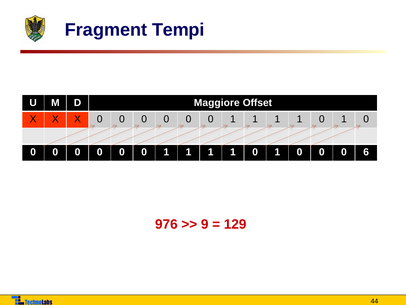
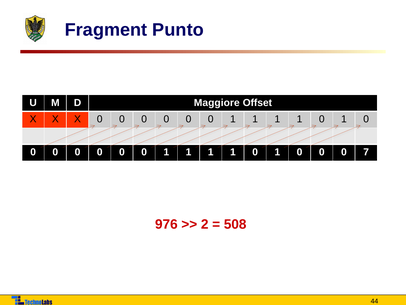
Tempi: Tempi -> Punto (178, 30)
6: 6 -> 7 (366, 152)
9: 9 -> 2 (205, 224)
129: 129 -> 508 (235, 224)
